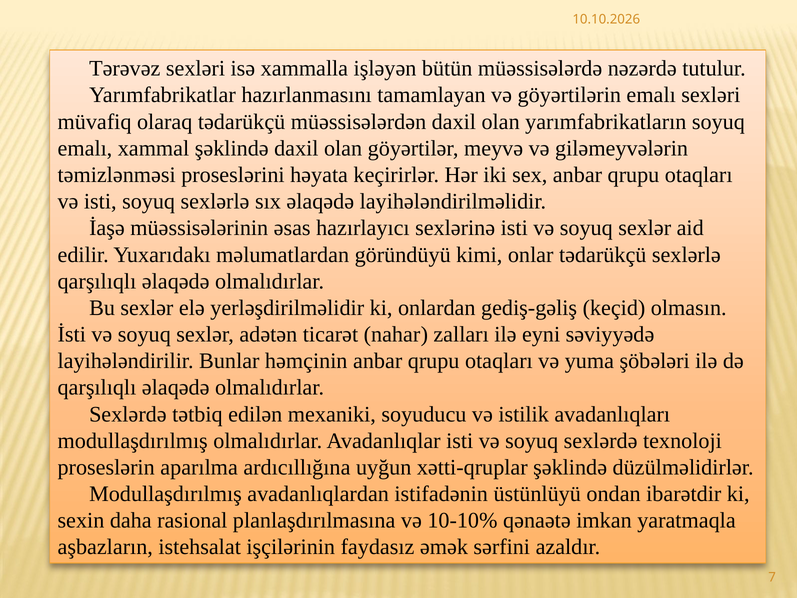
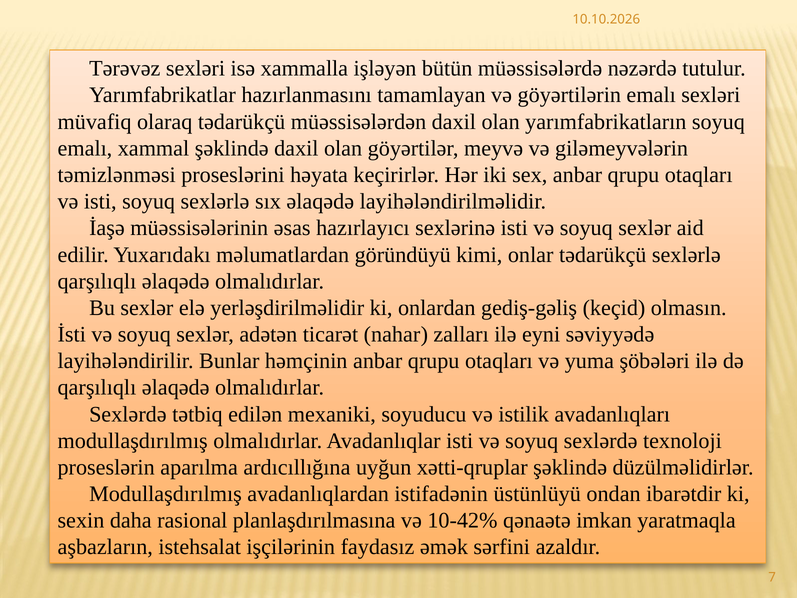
10-10%: 10-10% -> 10-42% (462, 520)
